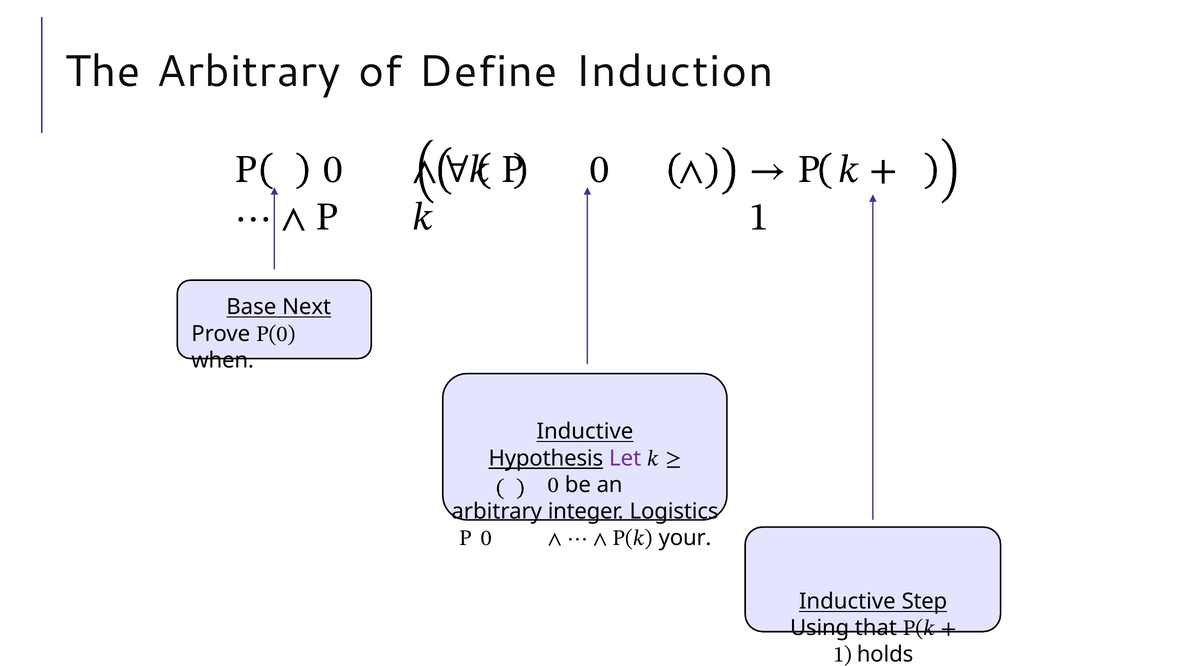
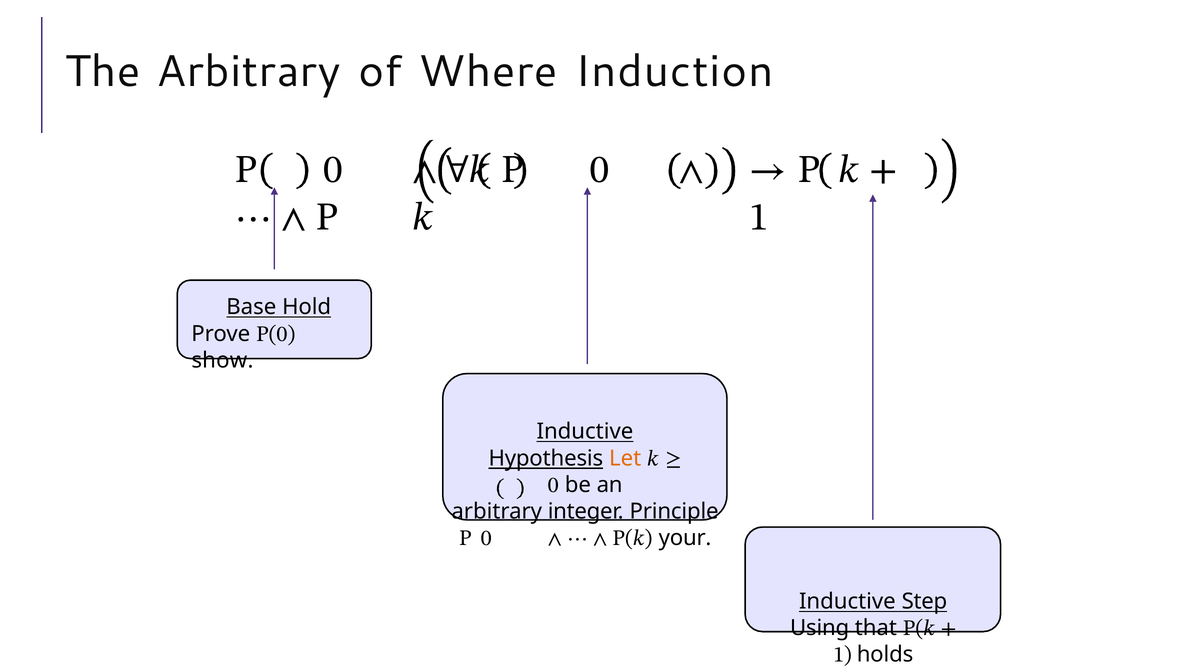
Define: Define -> Where (488, 71)
Next: Next -> Hold (307, 307)
when: when -> show (222, 360)
Let colour: purple -> orange (625, 458)
Logistics: Logistics -> Principle (674, 512)
